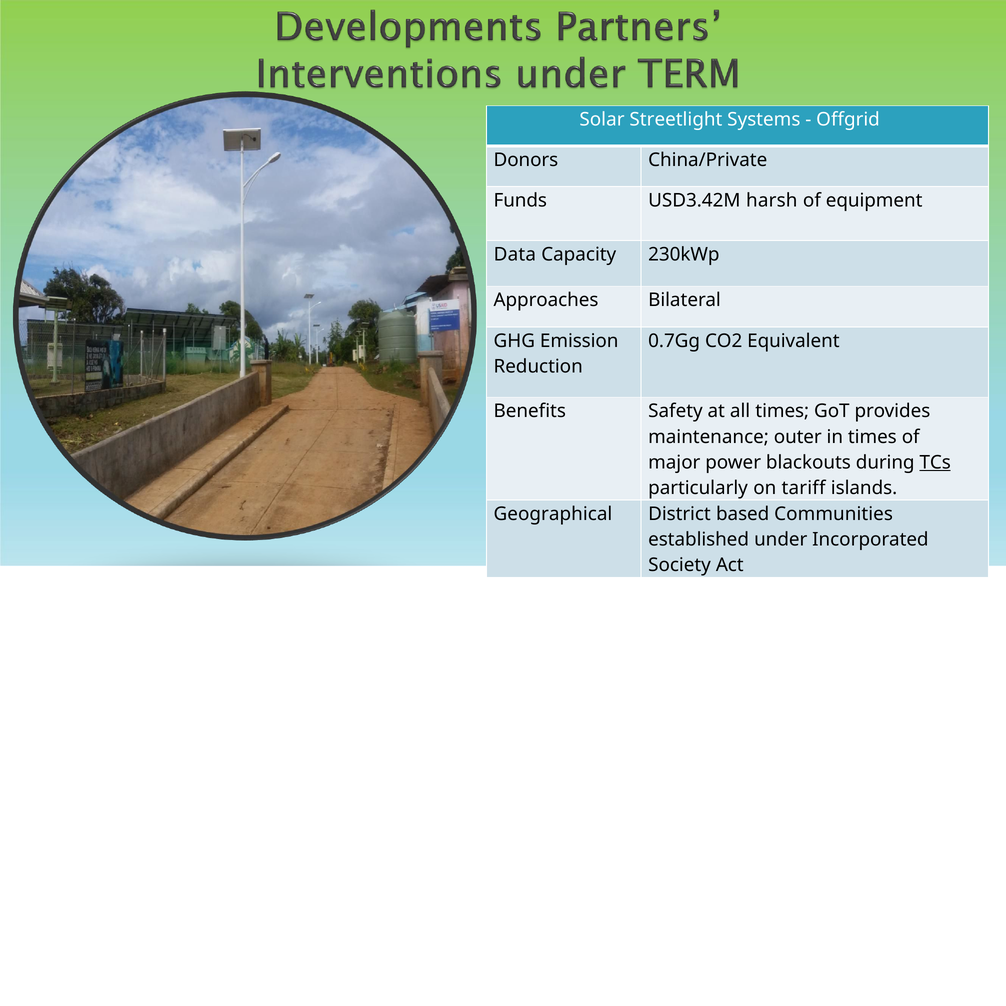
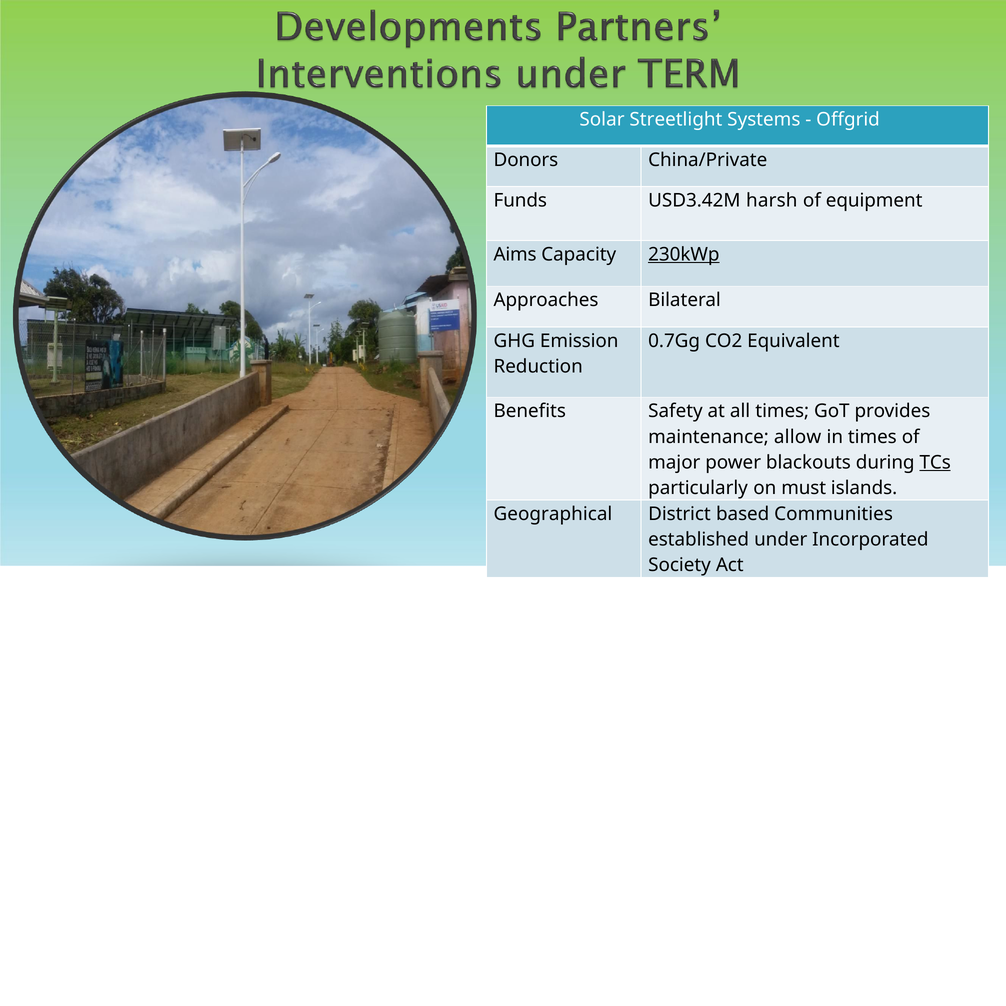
Data: Data -> Aims (515, 254)
230kWp underline: none -> present (684, 254)
outer: outer -> allow (798, 437)
tariff: tariff -> must (804, 488)
